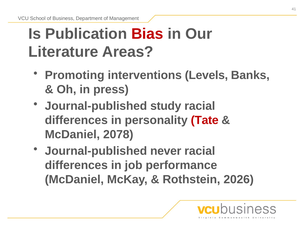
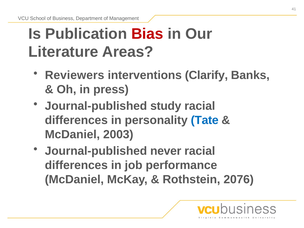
Promoting: Promoting -> Reviewers (75, 75)
Levels: Levels -> Clarify (206, 75)
Tate colour: red -> blue (205, 120)
2078: 2078 -> 2003 (118, 134)
2026: 2026 -> 2076 (239, 179)
